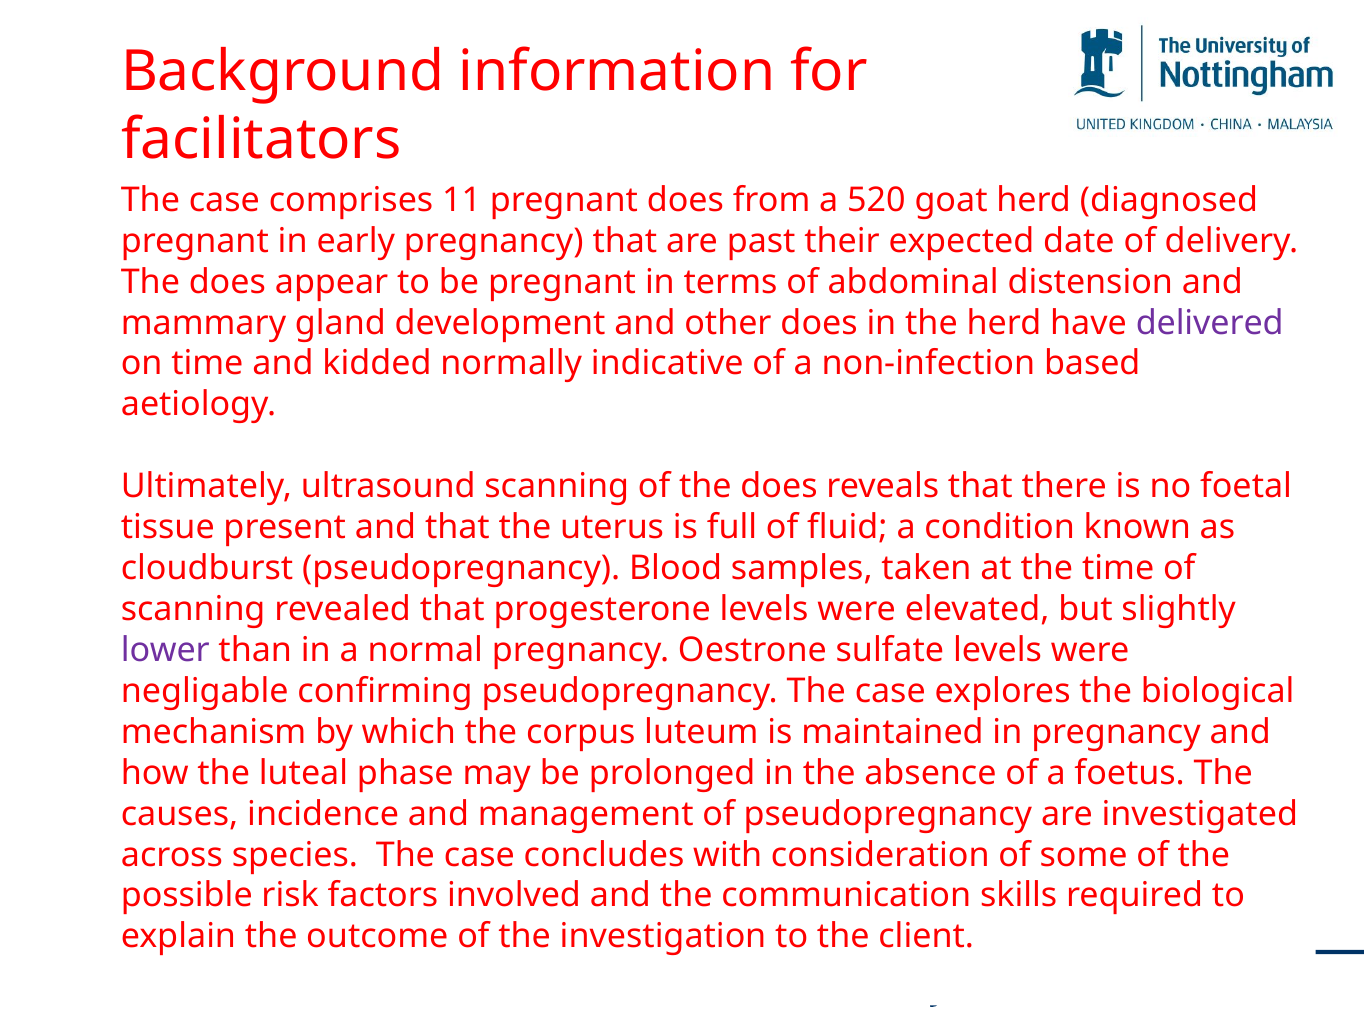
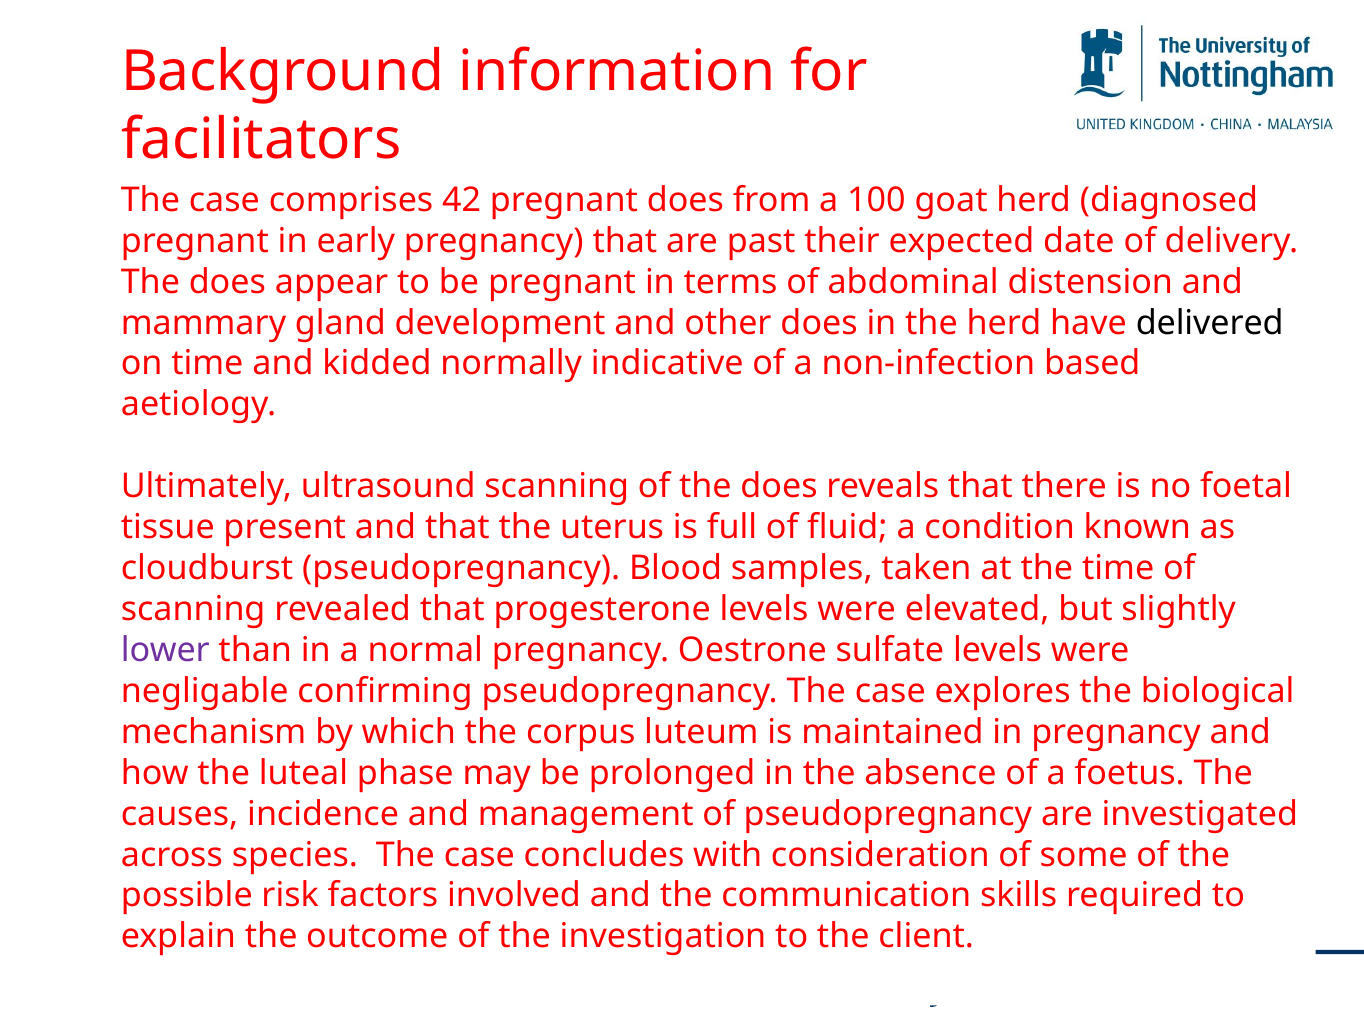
11: 11 -> 42 (462, 200)
520: 520 -> 100 (876, 200)
delivered colour: purple -> black (1210, 323)
